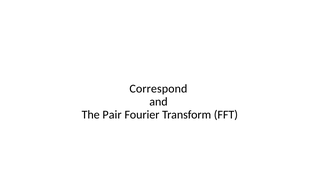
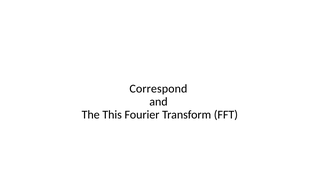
Pair: Pair -> This (112, 115)
